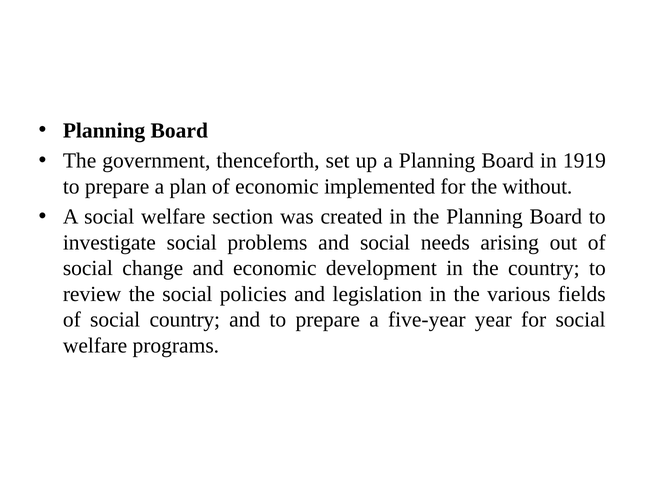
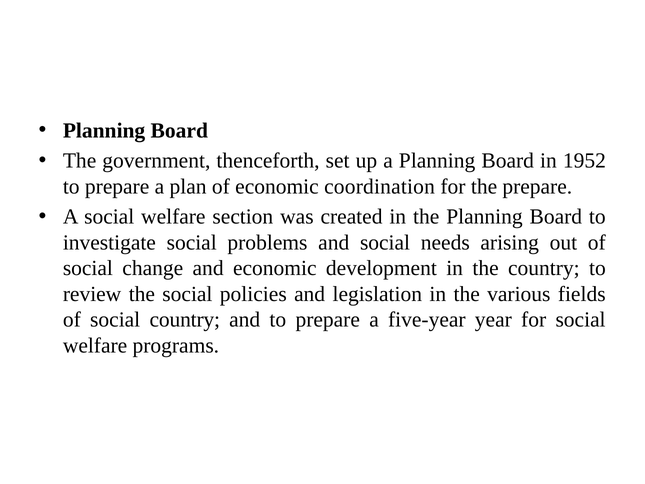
1919: 1919 -> 1952 (584, 161)
implemented: implemented -> coordination (380, 186)
the without: without -> prepare (537, 186)
